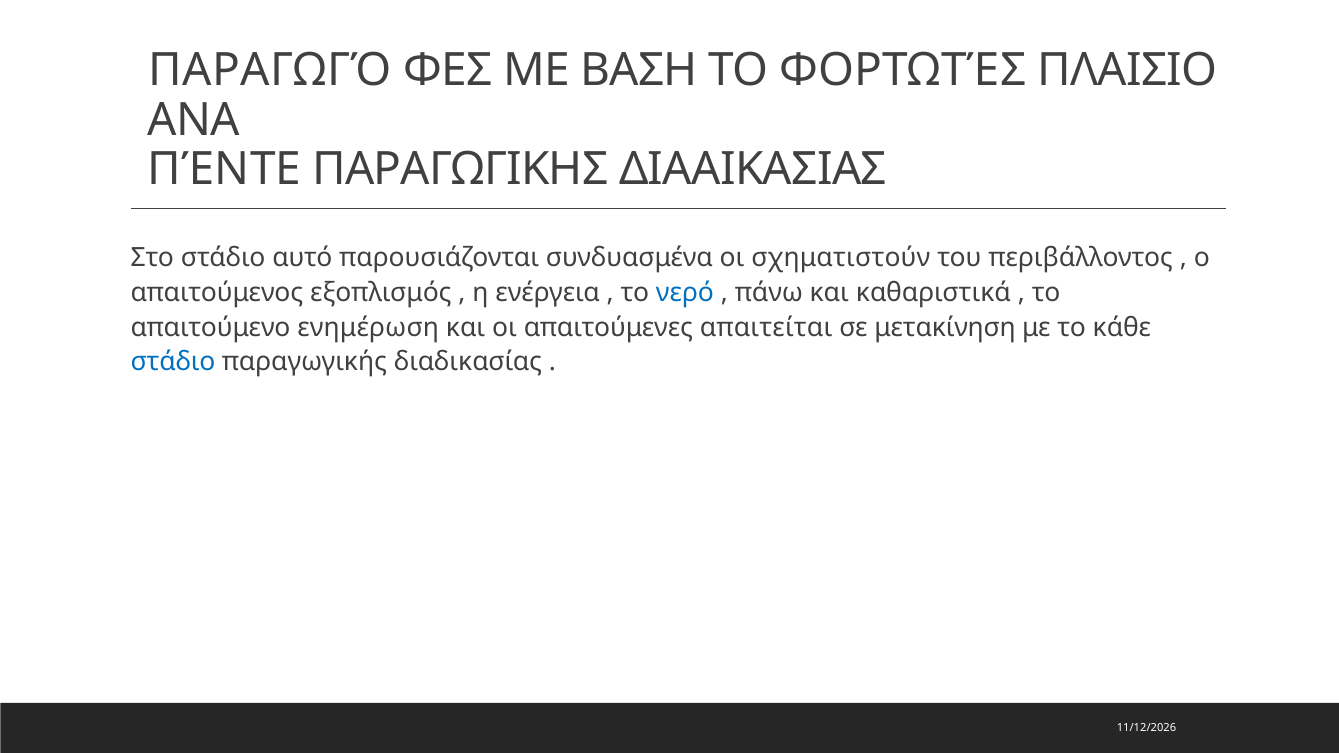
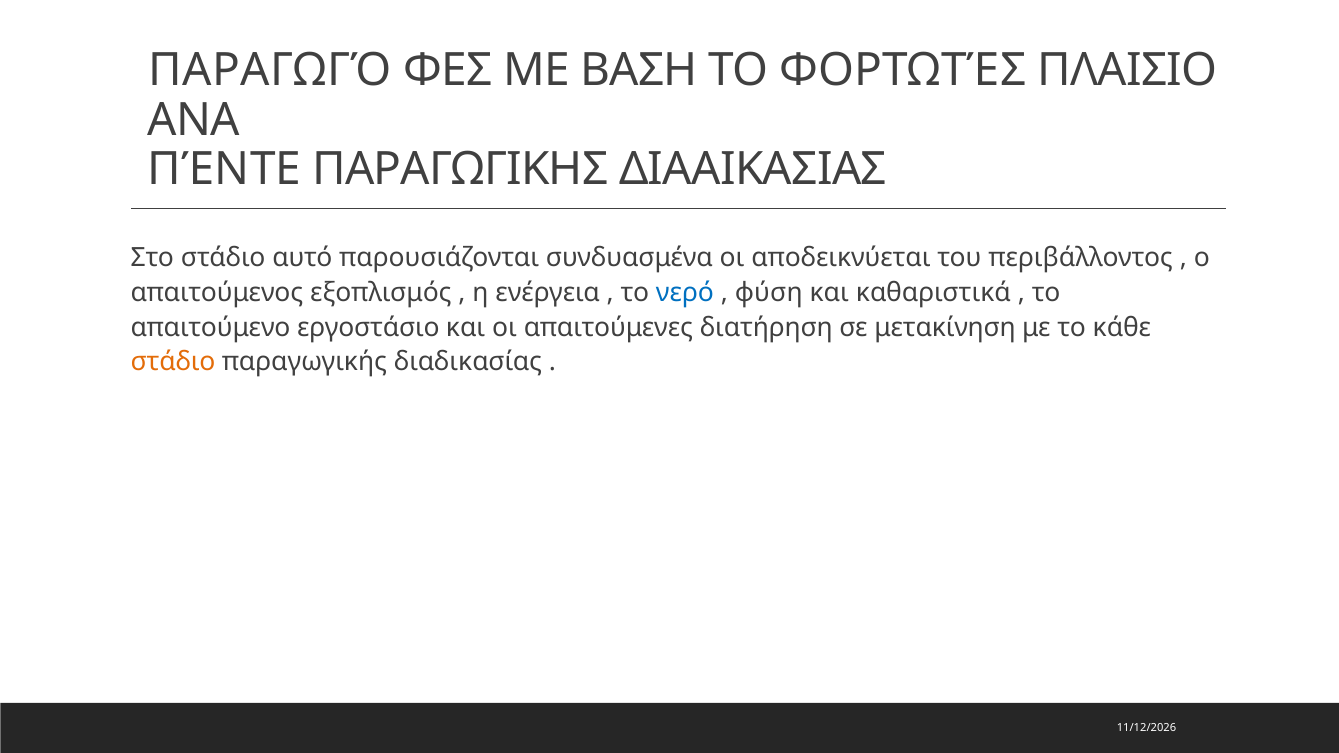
σχηματιστούν: σχηματιστούν -> αποδεικνύεται (841, 257)
πάνω: πάνω -> φύση (769, 292)
ενημέρωση: ενημέρωση -> εργοστάσιο (368, 327)
απαιτείται: απαιτείται -> διατήρηση (766, 327)
στάδιο colour: blue -> orange (173, 362)
